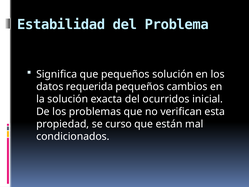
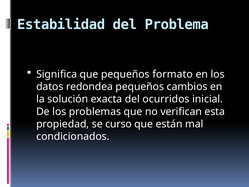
pequeños solución: solución -> formato (173, 74)
requerida: requerida -> redondea (89, 87)
